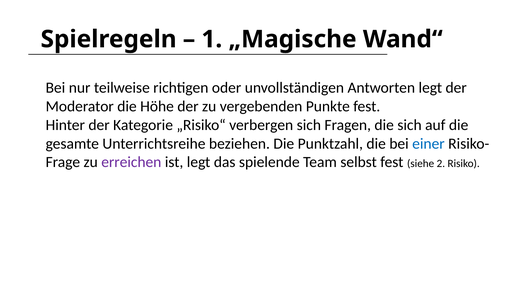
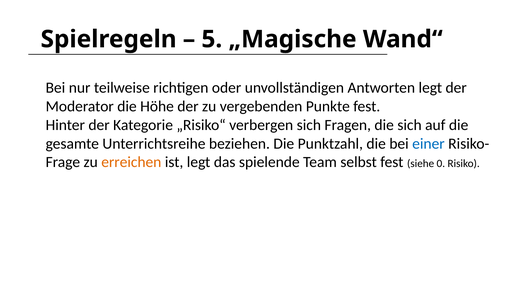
1: 1 -> 5 (212, 39)
erreichen colour: purple -> orange (131, 162)
2: 2 -> 0 (441, 164)
